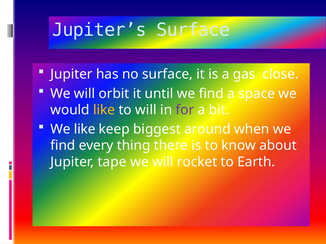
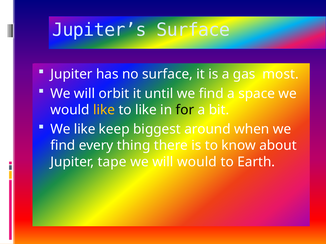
close: close -> most (281, 74)
to will: will -> like (146, 110)
for colour: purple -> black (185, 110)
will rocket: rocket -> would (197, 162)
